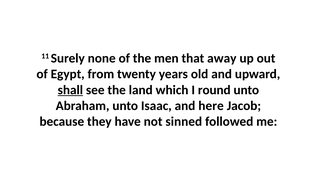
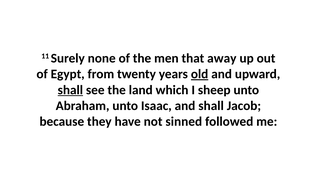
old underline: none -> present (200, 74)
round: round -> sheep (214, 90)
and here: here -> shall (211, 106)
